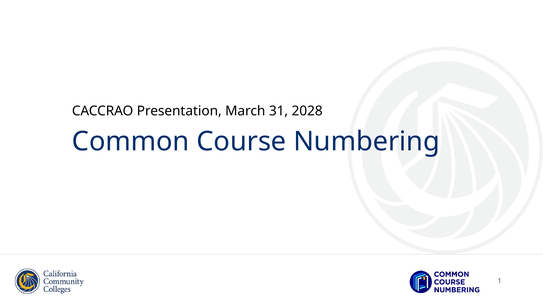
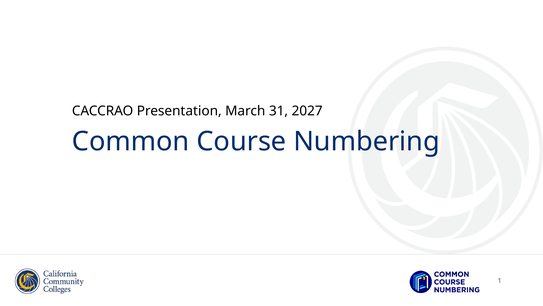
2028: 2028 -> 2027 (307, 111)
